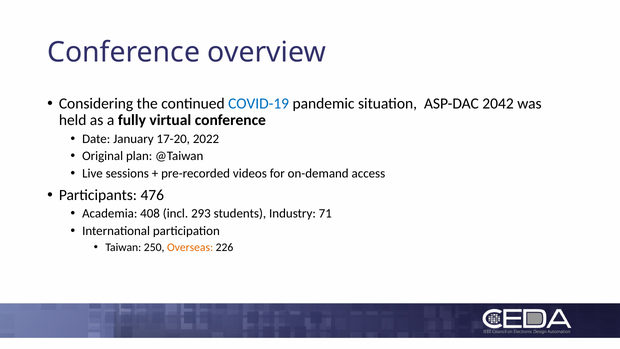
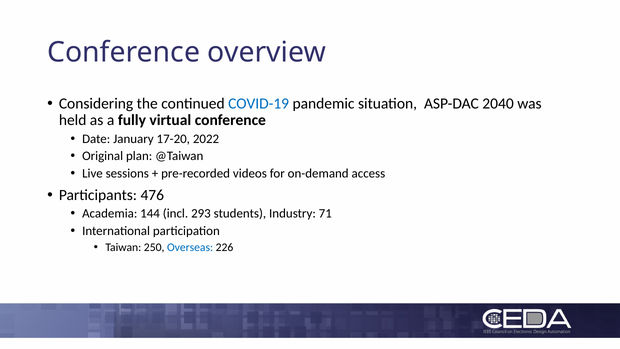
2042: 2042 -> 2040 (498, 103)
408: 408 -> 144 (150, 214)
Overseas colour: orange -> blue (190, 247)
